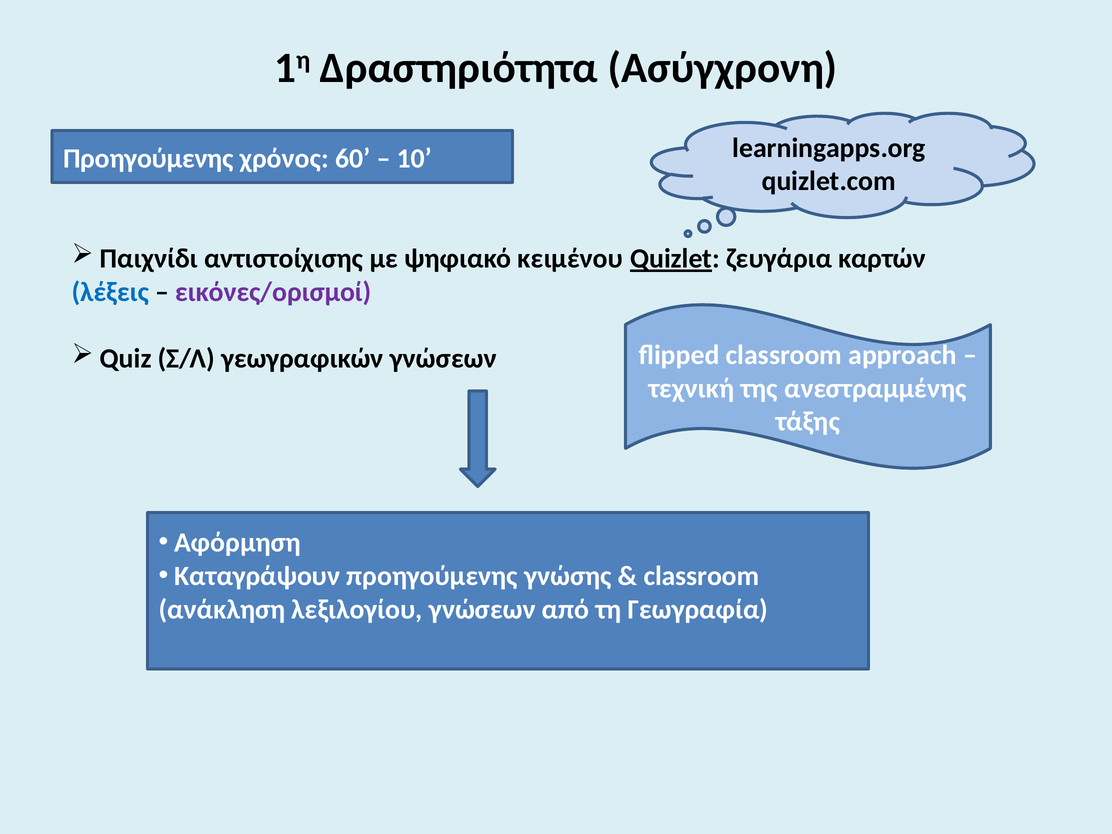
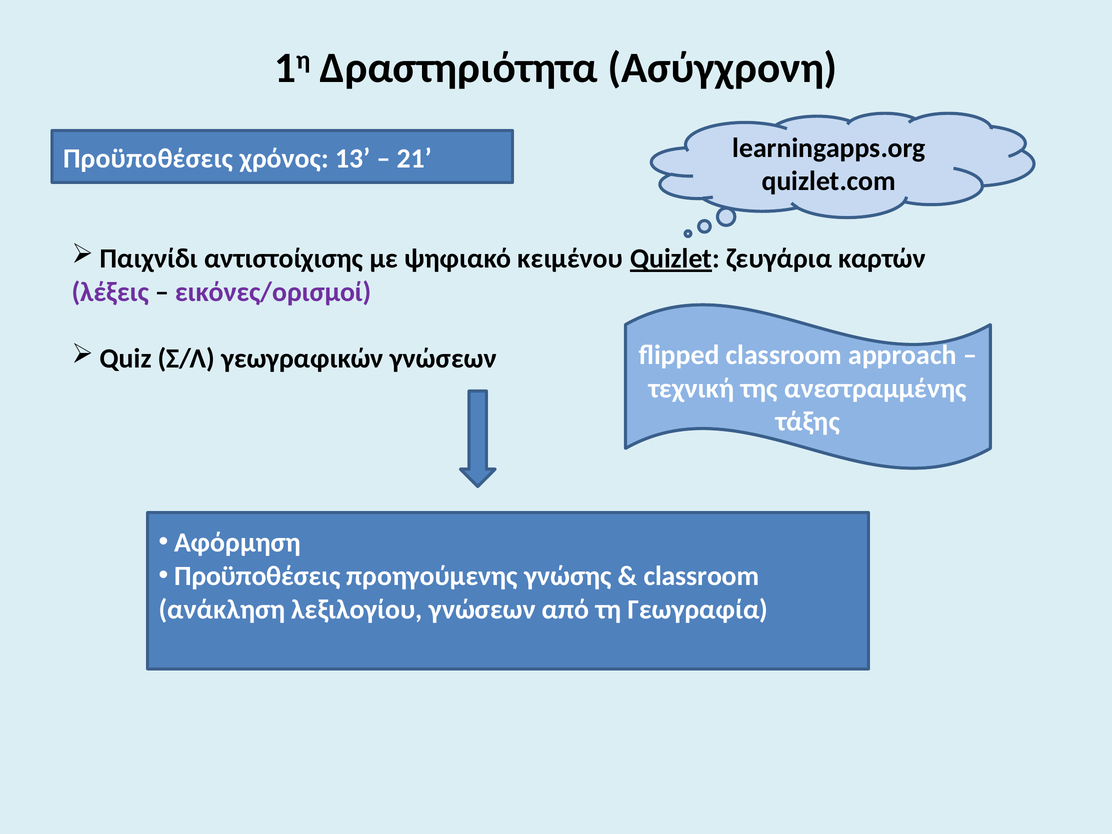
Προηγούμενης: Προηγούμενης -> Προϋποθέσεις (148, 158)
60: 60 -> 13 (353, 158)
10: 10 -> 21 (414, 158)
λέξεις colour: blue -> purple (110, 292)
Καταγράψουν: Καταγράψουν -> Προϋποθέσεις (257, 576)
